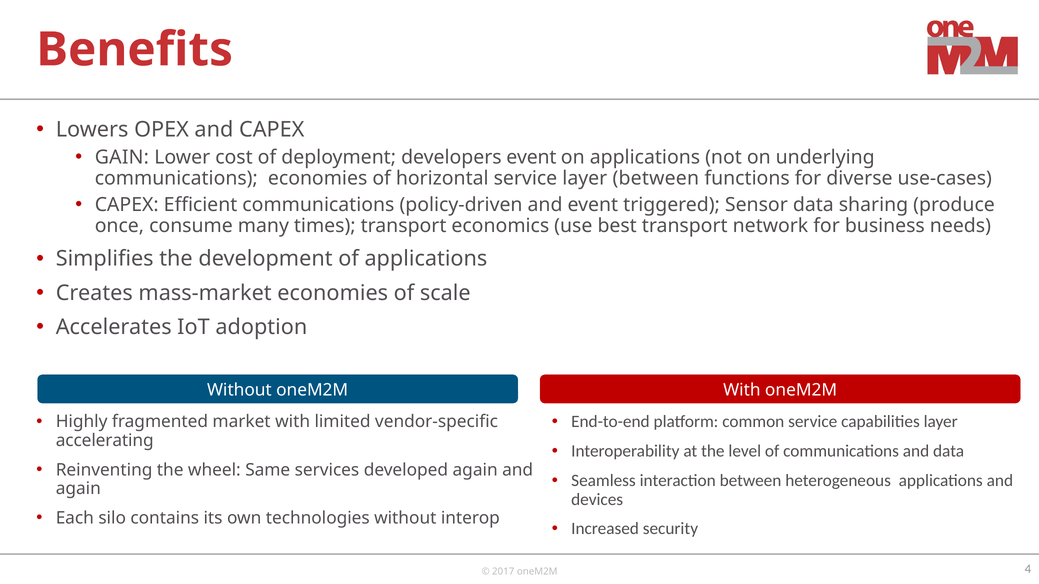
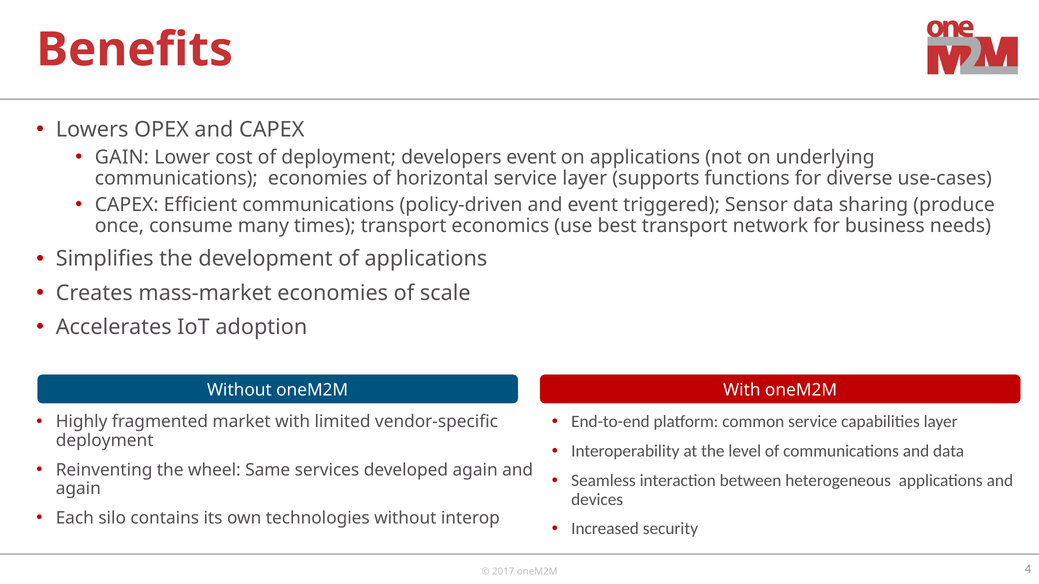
layer between: between -> supports (656, 178)
accelerating: accelerating -> deployment (105, 441)
